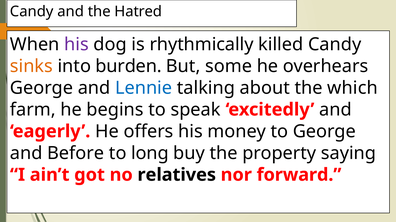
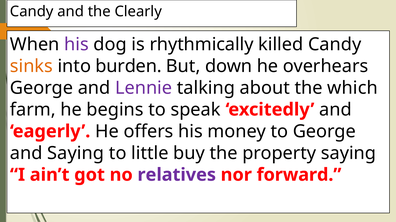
Hatred: Hatred -> Clearly (138, 11)
some: some -> down (229, 66)
Lennie colour: blue -> purple (144, 88)
and Before: Before -> Saying (76, 154)
long: long -> little (150, 154)
relatives colour: black -> purple (177, 175)
